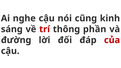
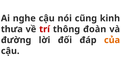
sáng: sáng -> thưa (12, 29)
phần: phần -> đoàn (95, 29)
của colour: red -> orange (112, 40)
